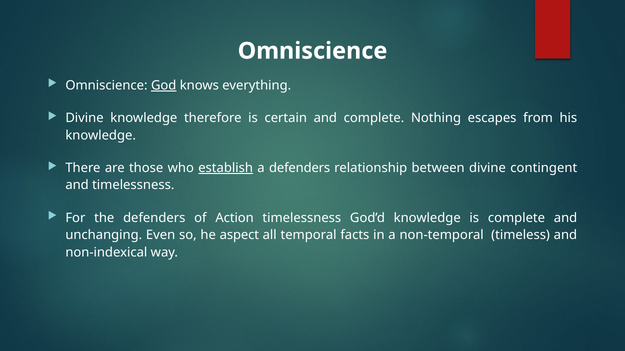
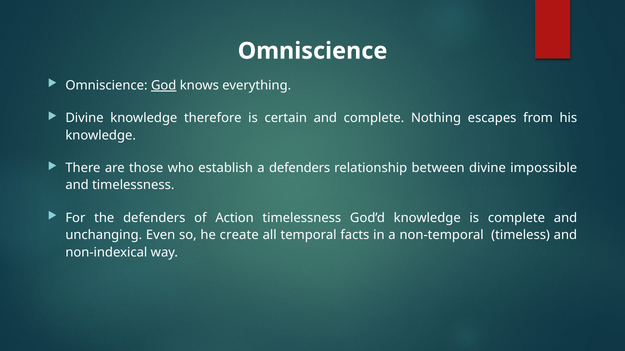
establish underline: present -> none (226, 168)
contingent: contingent -> impossible (544, 168)
aspect: aspect -> create (239, 235)
